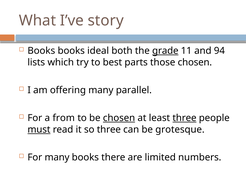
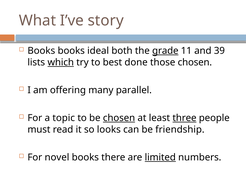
94: 94 -> 39 (219, 51)
which underline: none -> present (61, 62)
parts: parts -> done (136, 62)
from: from -> topic (64, 118)
must underline: present -> none (39, 129)
so three: three -> looks (109, 129)
grotesque: grotesque -> friendship (180, 129)
For many: many -> novel (57, 157)
limited underline: none -> present (160, 157)
